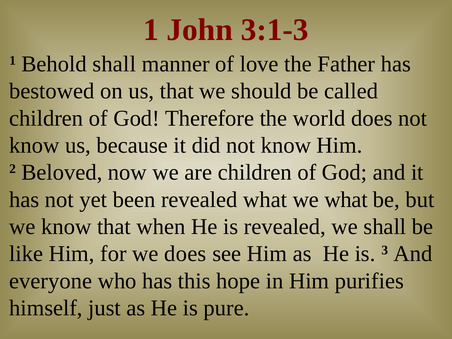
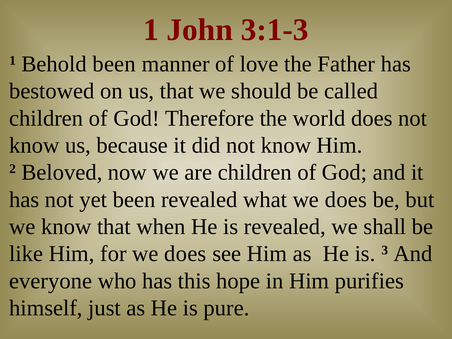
Behold shall: shall -> been (114, 64)
what we what: what -> does (346, 200)
